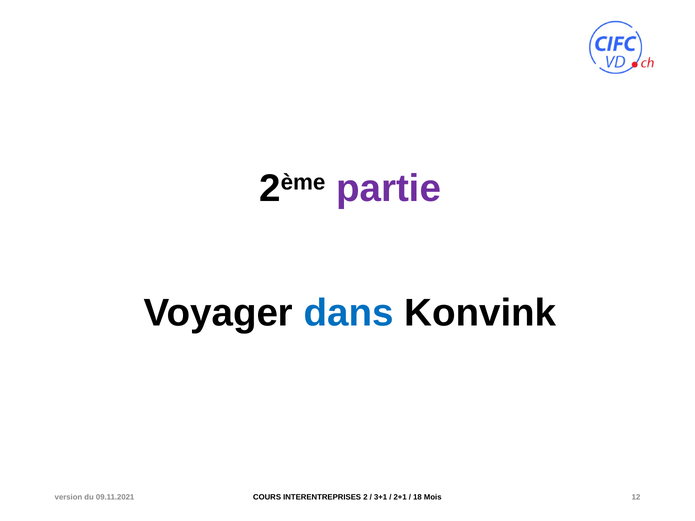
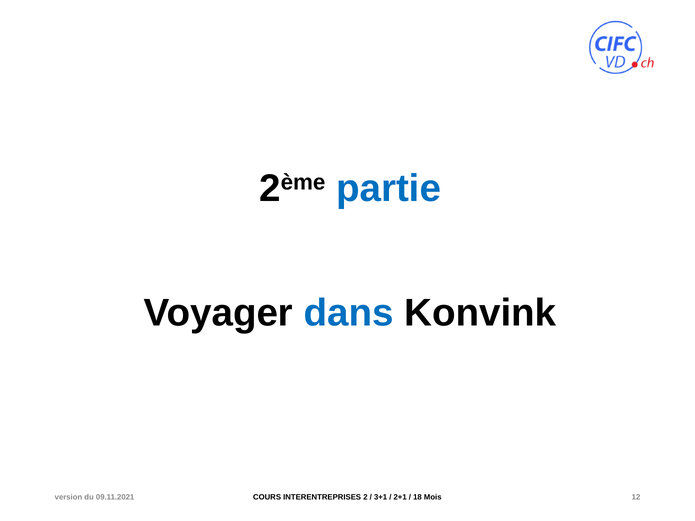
partie colour: purple -> blue (389, 188)
